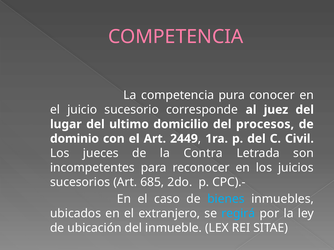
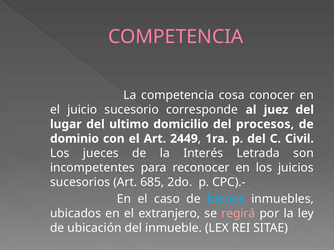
pura: pura -> cosa (232, 95)
Contra: Contra -> Interés (203, 153)
regirá colour: light blue -> pink (238, 214)
